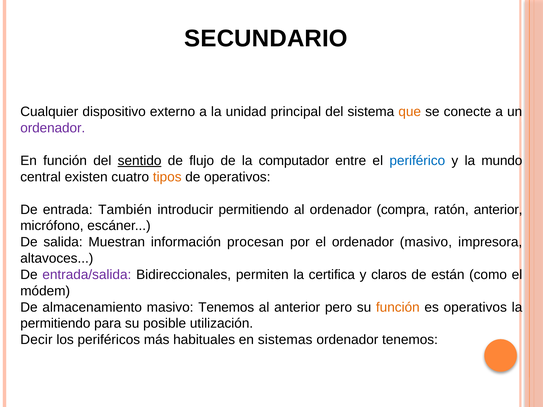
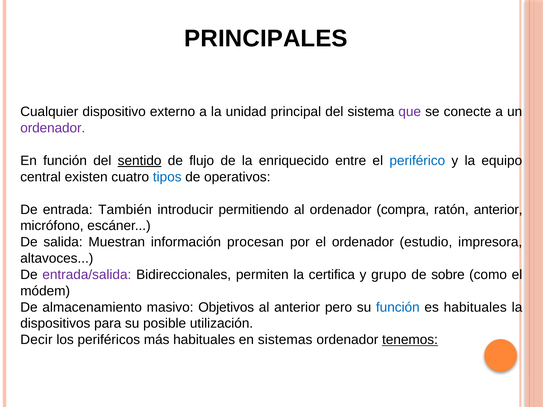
SECUNDARIO: SECUNDARIO -> PRINCIPALES (266, 39)
que colour: orange -> purple (410, 112)
computador: computador -> enriquecido (294, 161)
mundo: mundo -> equipo (502, 161)
tipos colour: orange -> blue (167, 177)
ordenador masivo: masivo -> estudio (426, 242)
claros: claros -> grupo (389, 275)
están: están -> sobre (448, 275)
masivo Tenemos: Tenemos -> Objetivos (226, 307)
función colour: orange -> blue (398, 307)
es operativos: operativos -> habituales (475, 307)
permitiendo: permitiendo -> dispositivos (55, 324)
tenemos underline: none -> present (410, 340)
